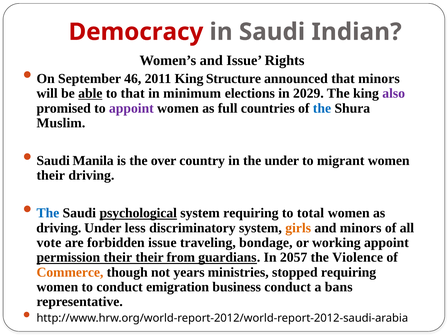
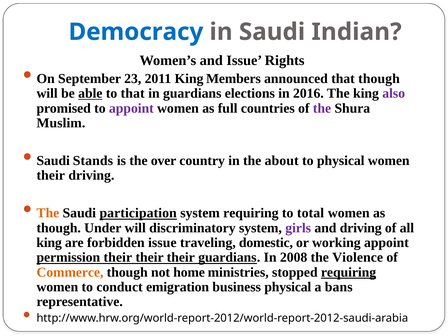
Democracy colour: red -> blue (136, 32)
46: 46 -> 23 (133, 79)
Structure: Structure -> Members (233, 79)
that minors: minors -> though (379, 79)
in minimum: minimum -> guardians (192, 93)
2029: 2029 -> 2016 (308, 93)
the colour: blue -> purple (322, 108)
Manila: Manila -> Stands (93, 161)
the under: under -> about (282, 161)
to migrant: migrant -> physical (341, 161)
The colour: blue -> orange (48, 213)
psychological: psychological -> participation (138, 213)
driving: driving -> though (59, 228)
Under less: less -> will (135, 228)
girls colour: orange -> purple (298, 228)
and minors: minors -> driving (361, 228)
vote: vote -> king (49, 243)
bondage: bondage -> domestic (266, 243)
from: from -> their (181, 257)
2057: 2057 -> 2008 (294, 257)
years: years -> home (189, 272)
requiring underline: none -> present (349, 272)
business conduct: conduct -> physical (288, 287)
